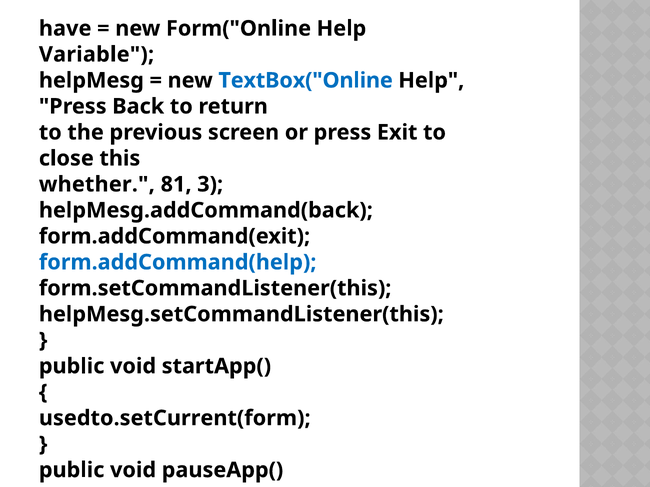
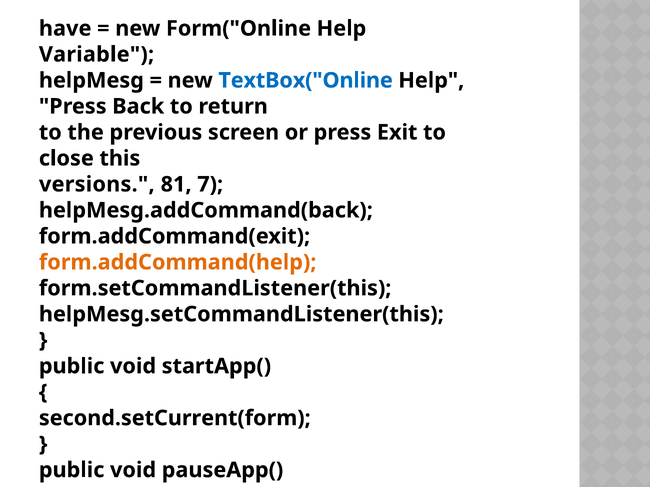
whether: whether -> versions (97, 185)
3: 3 -> 7 (210, 185)
form.addCommand(help colour: blue -> orange (178, 263)
usedto.setCurrent(form: usedto.setCurrent(form -> second.setCurrent(form (175, 419)
